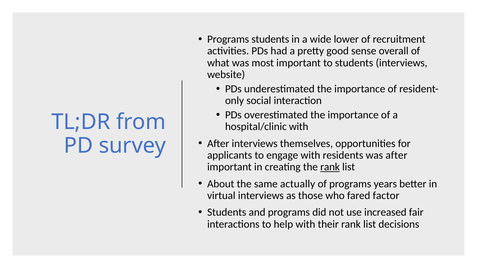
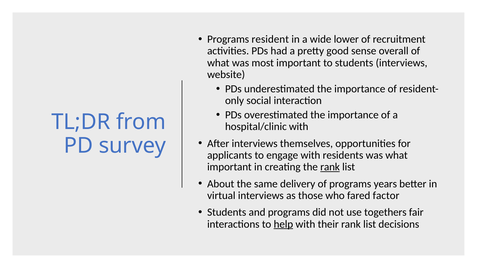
Programs students: students -> resident (270, 39)
was after: after -> what (397, 155)
actually: actually -> delivery (298, 184)
increased: increased -> togethers (385, 213)
help underline: none -> present (283, 224)
